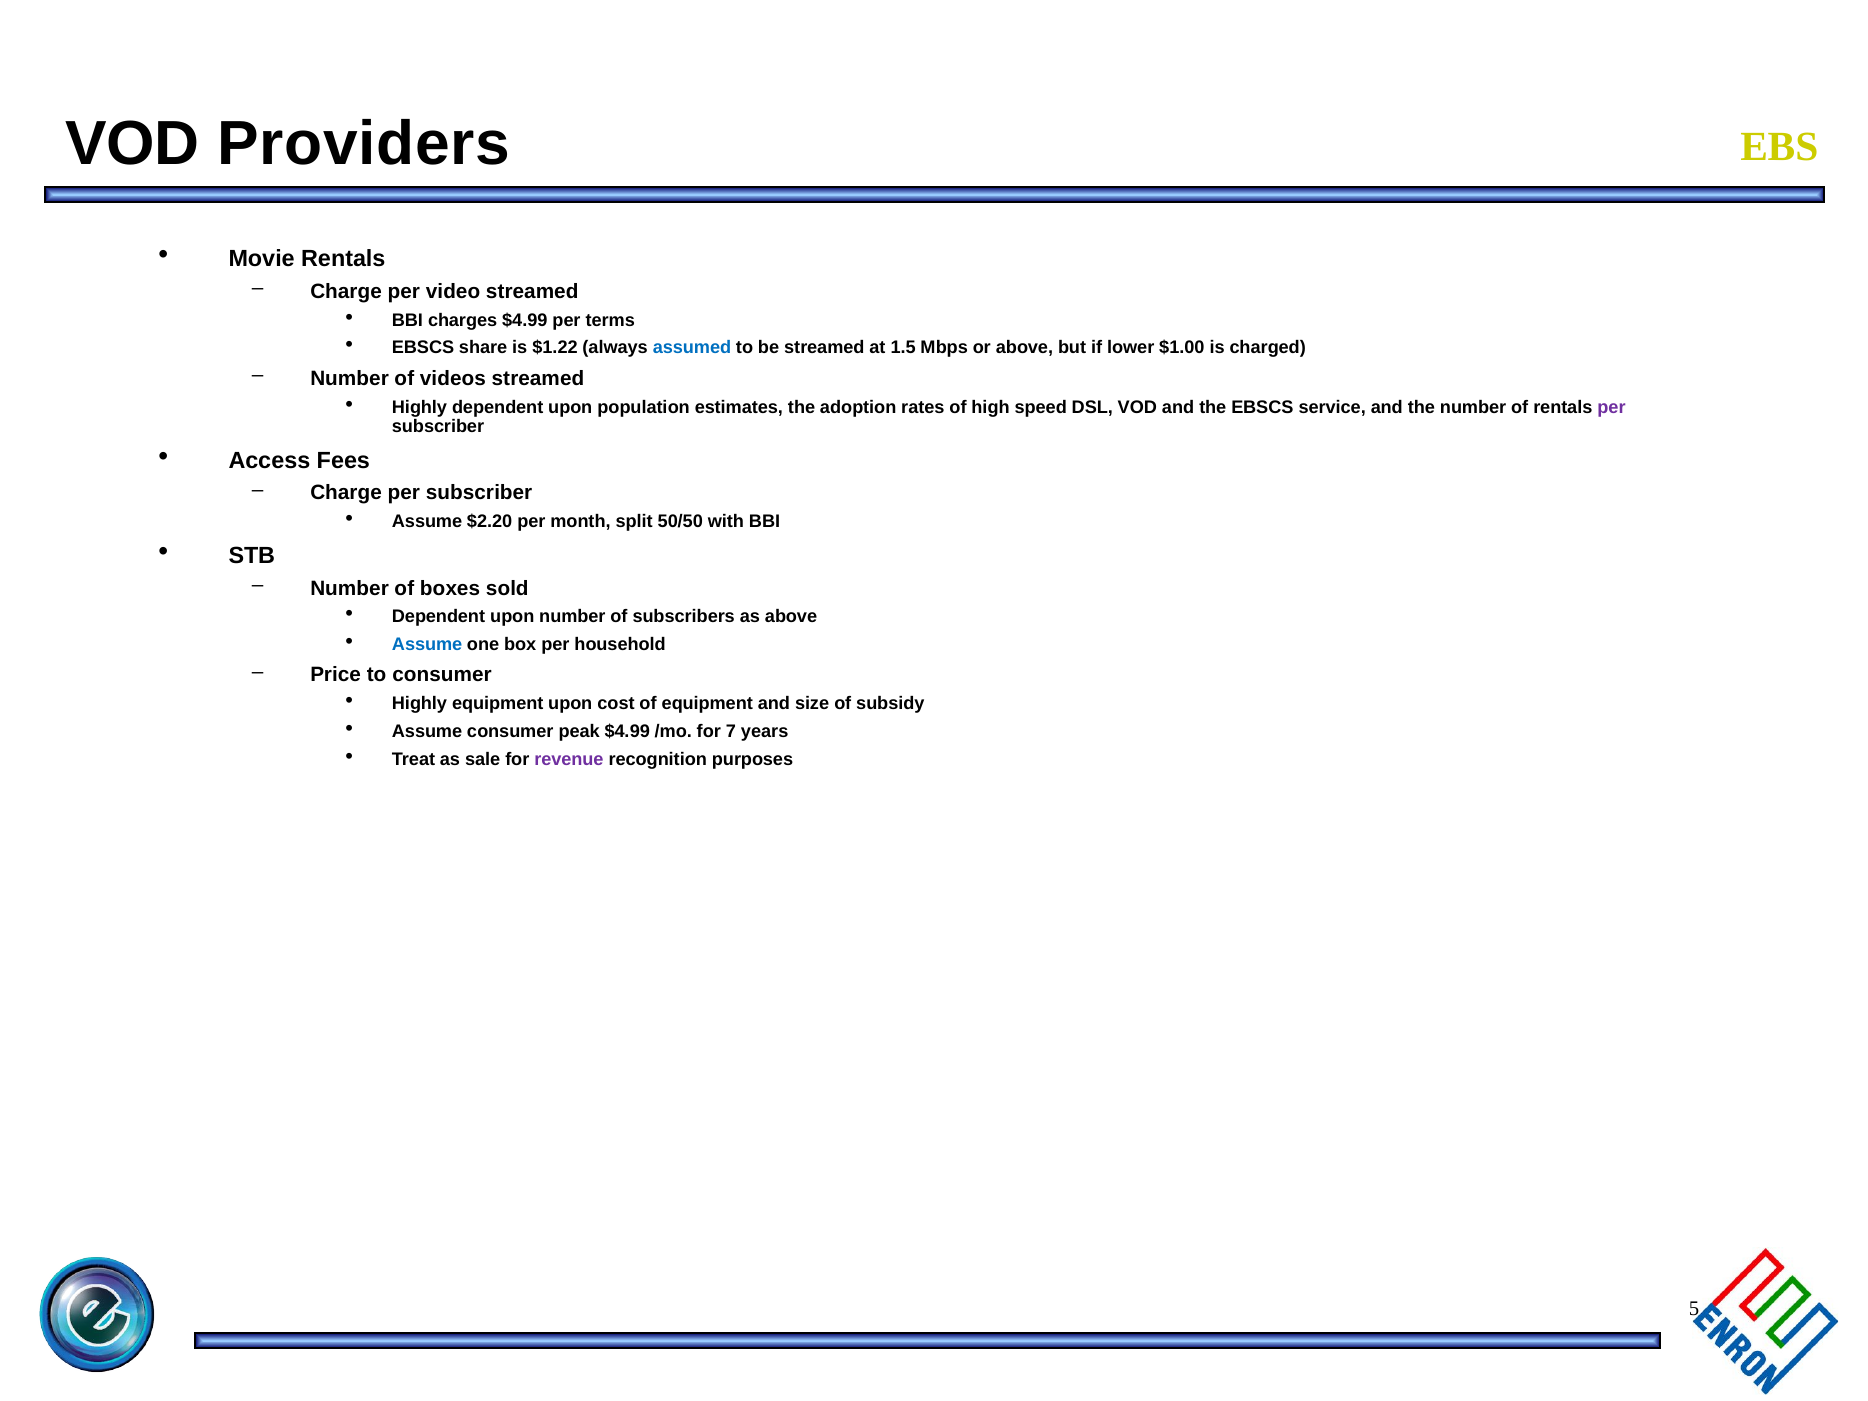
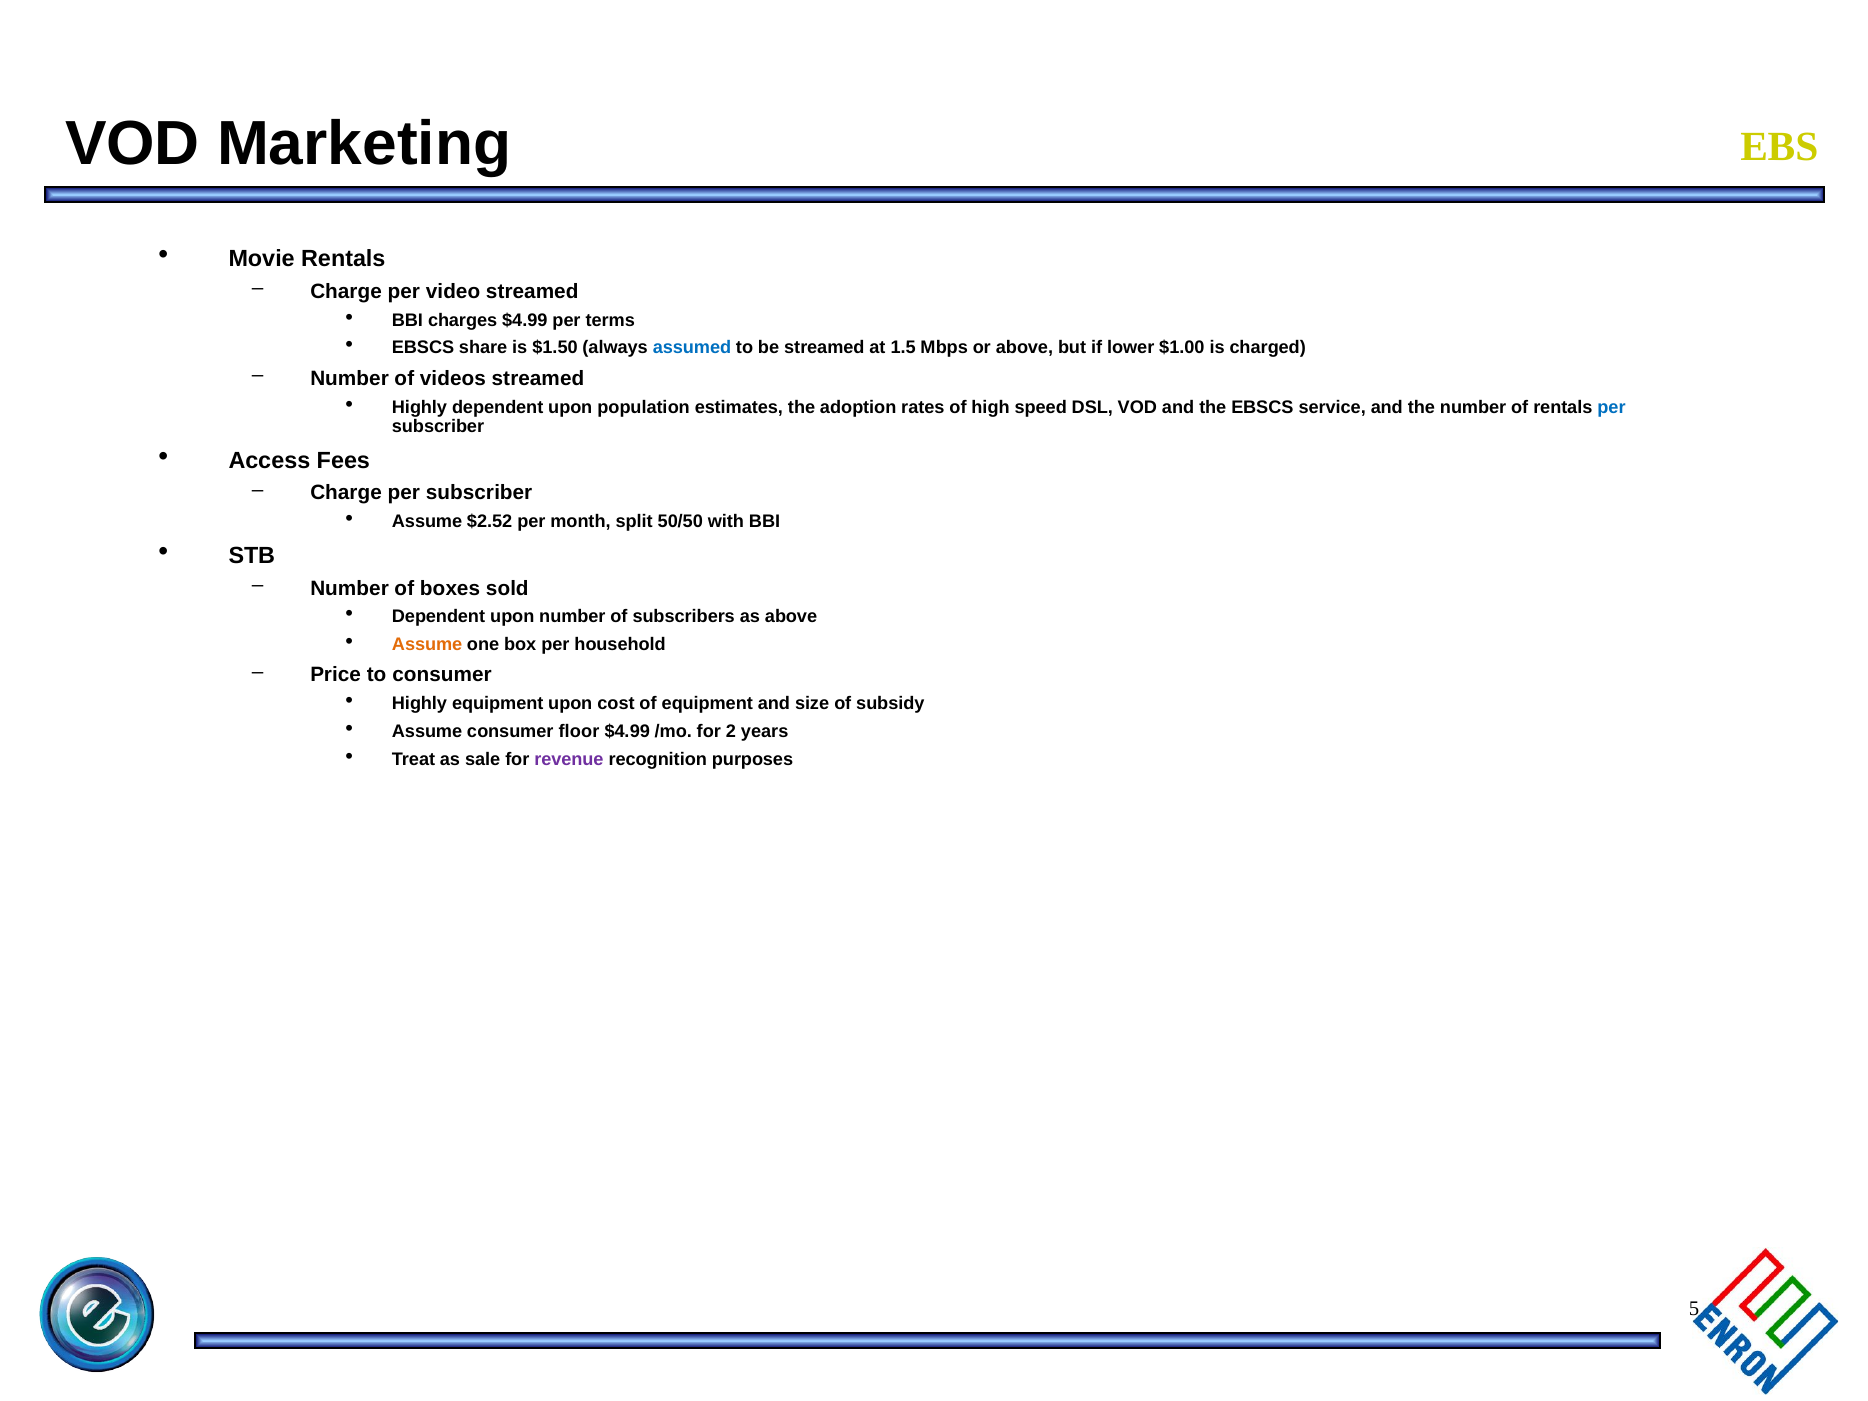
Providers: Providers -> Marketing (364, 144)
$1.22: $1.22 -> $1.50 (555, 348)
per colour: purple -> blue (1611, 407)
$2.20: $2.20 -> $2.52 (490, 522)
Assume colour: blue -> orange (427, 645)
peak: peak -> floor (579, 731)
7: 7 -> 2 (731, 731)
